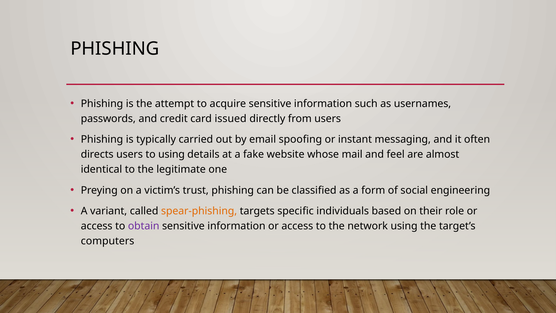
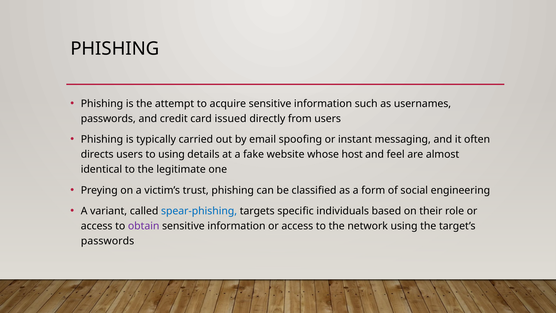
mail: mail -> host (352, 154)
spear-phishing colour: orange -> blue (199, 211)
computers: computers -> passwords (108, 241)
